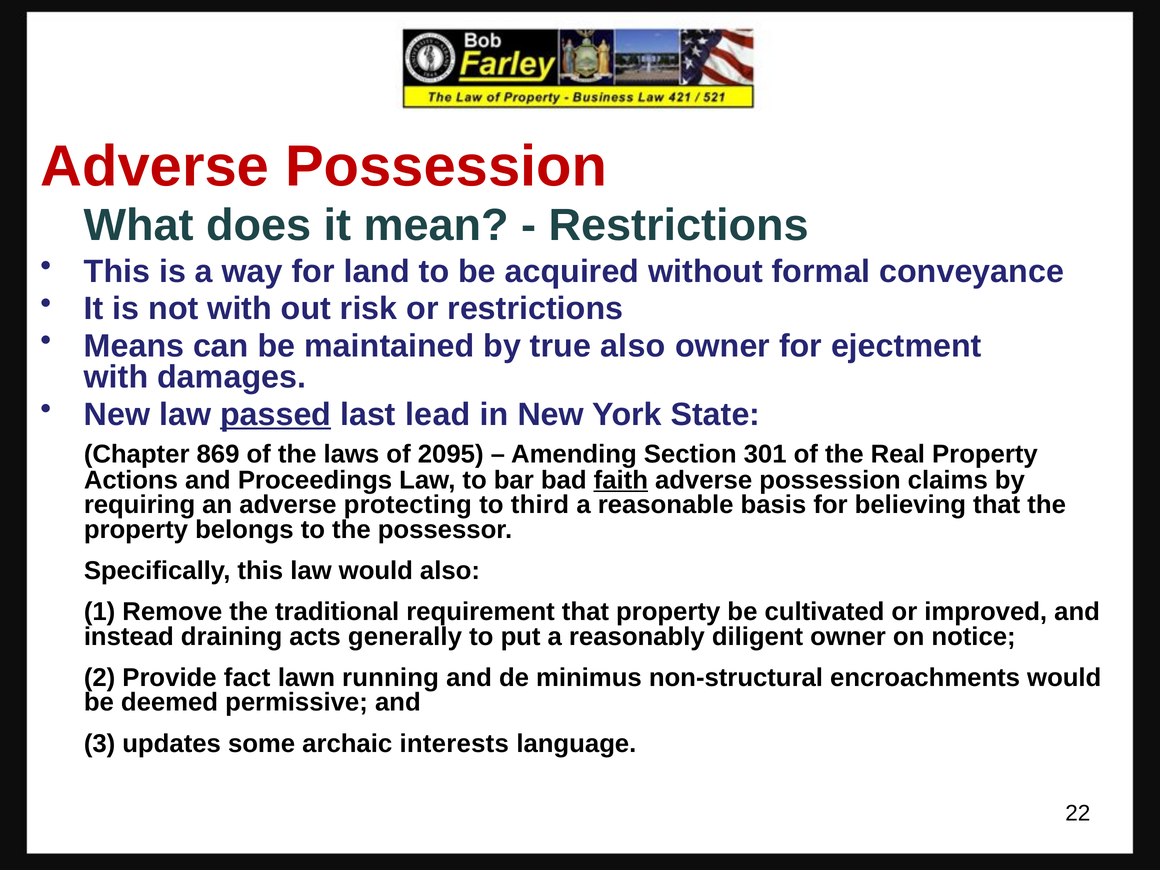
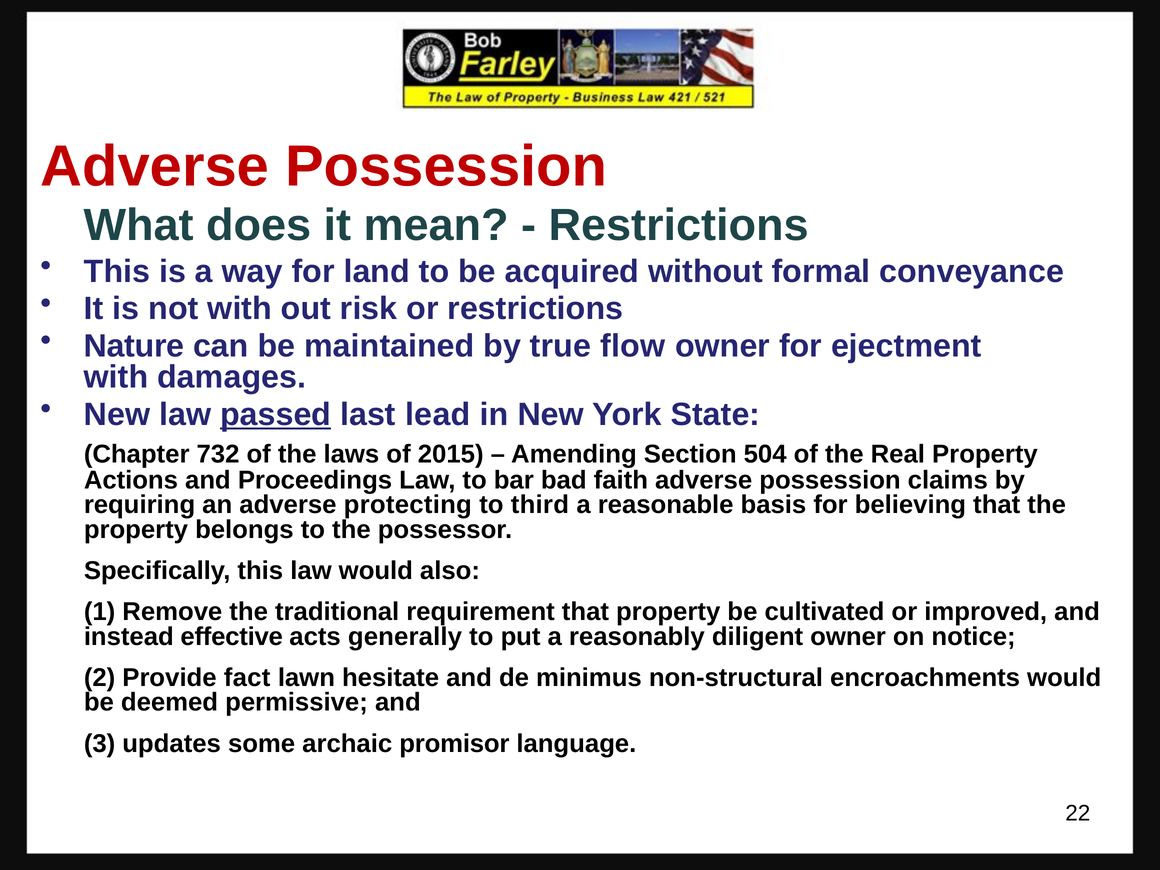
Means: Means -> Nature (134, 346)
true also: also -> flow (633, 346)
869: 869 -> 732 (218, 454)
2095: 2095 -> 2015 (451, 454)
301: 301 -> 504 (765, 454)
faith underline: present -> none (621, 480)
draining: draining -> effective (232, 637)
running: running -> hesitate (391, 678)
interests: interests -> promisor (454, 744)
